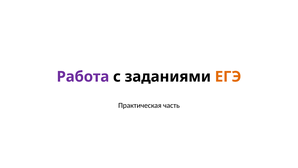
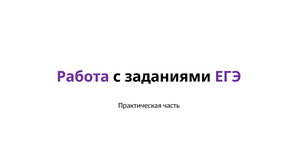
ЕГЭ colour: orange -> purple (228, 77)
